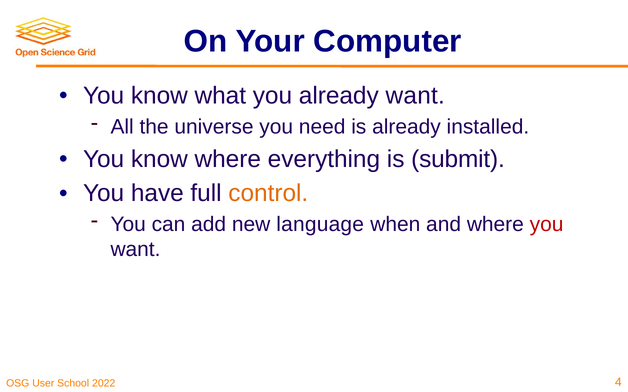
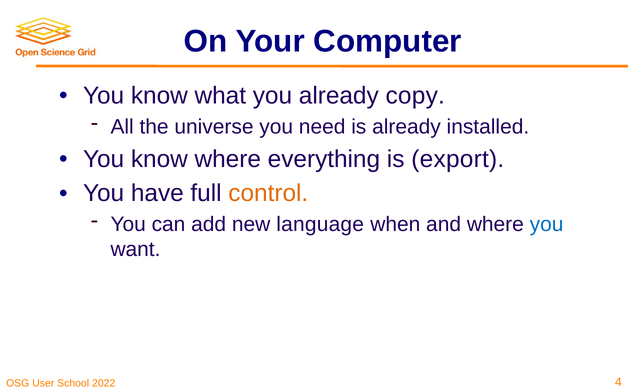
already want: want -> copy (415, 96)
submit: submit -> export (458, 159)
you colour: red -> blue (547, 225)
